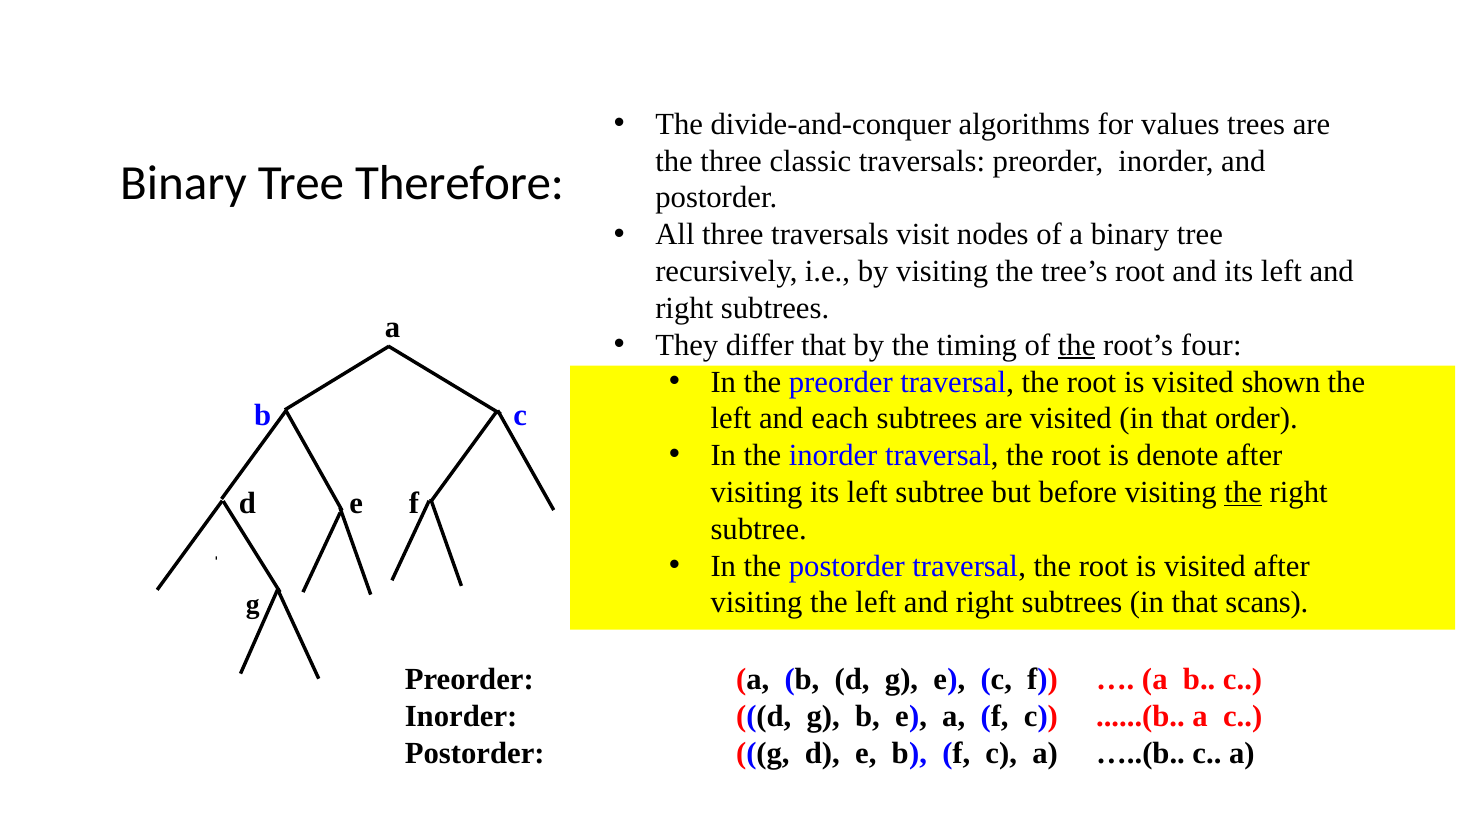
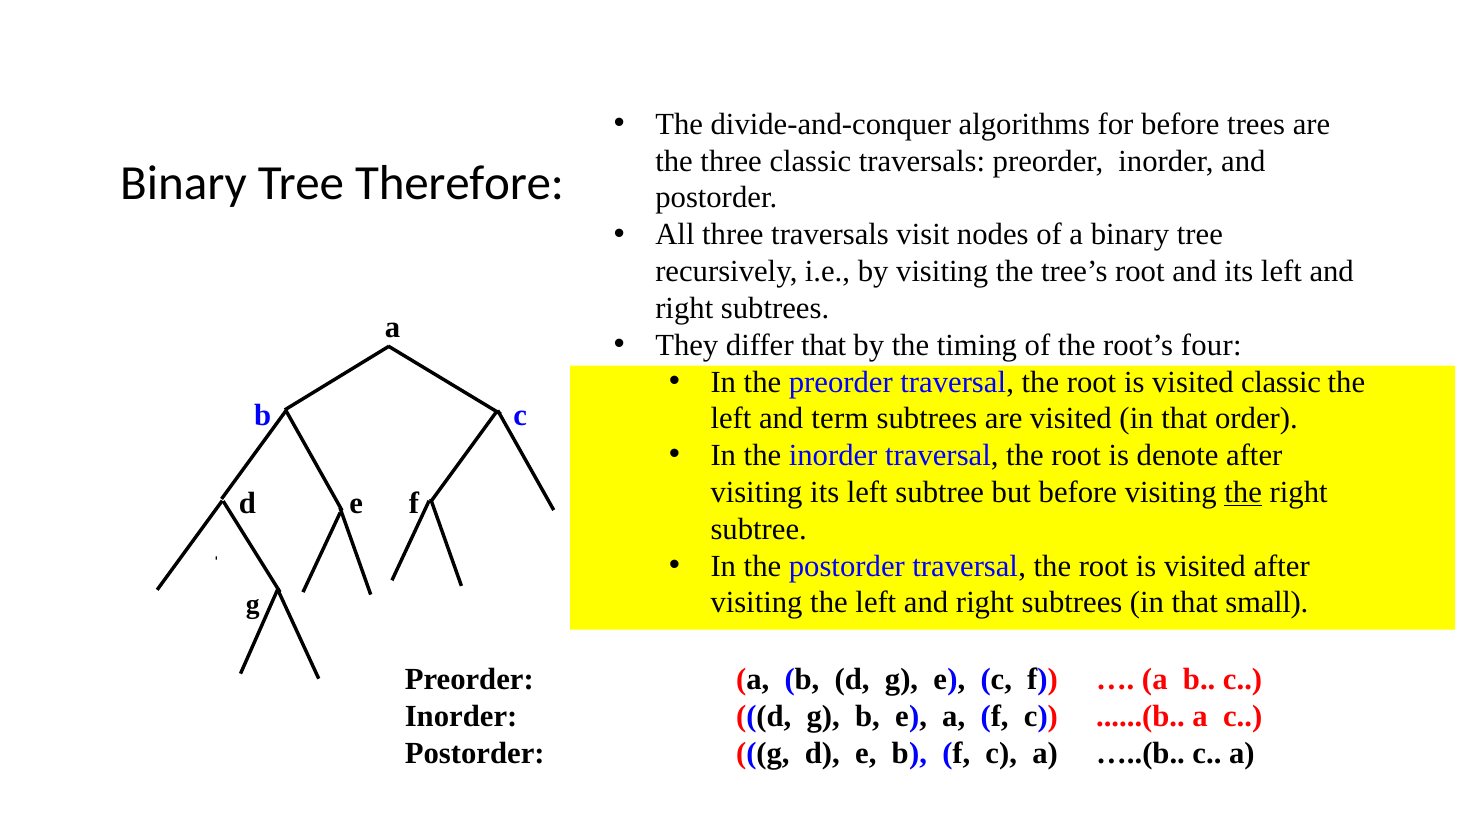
for values: values -> before (1180, 124)
the underline: present -> none (1077, 345)
visited shown: shown -> classic (1281, 382)
each: each -> term (840, 419)
scans: scans -> small (1267, 603)
